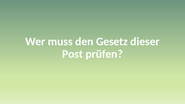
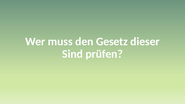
Post: Post -> Sind (72, 54)
